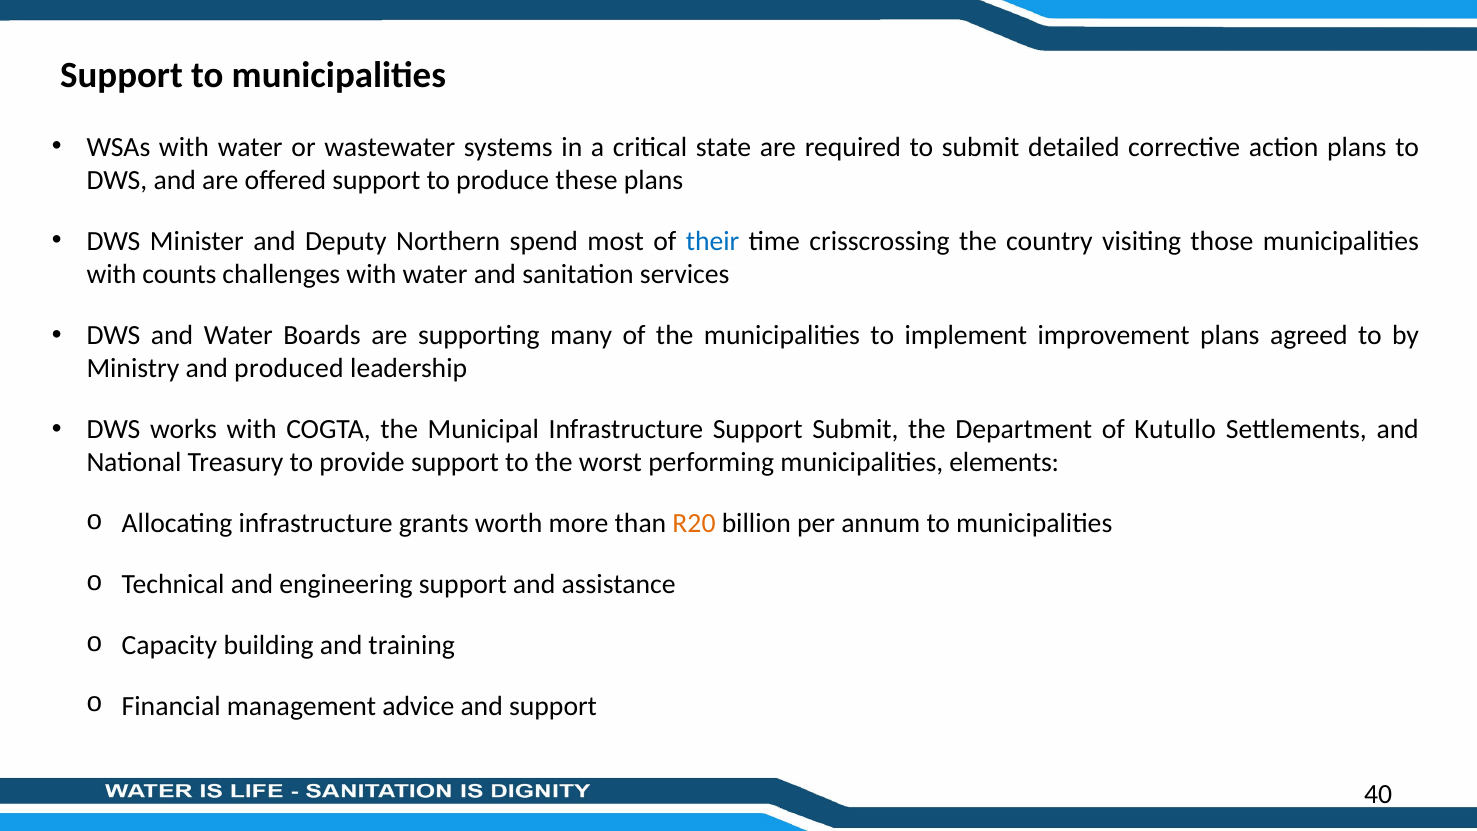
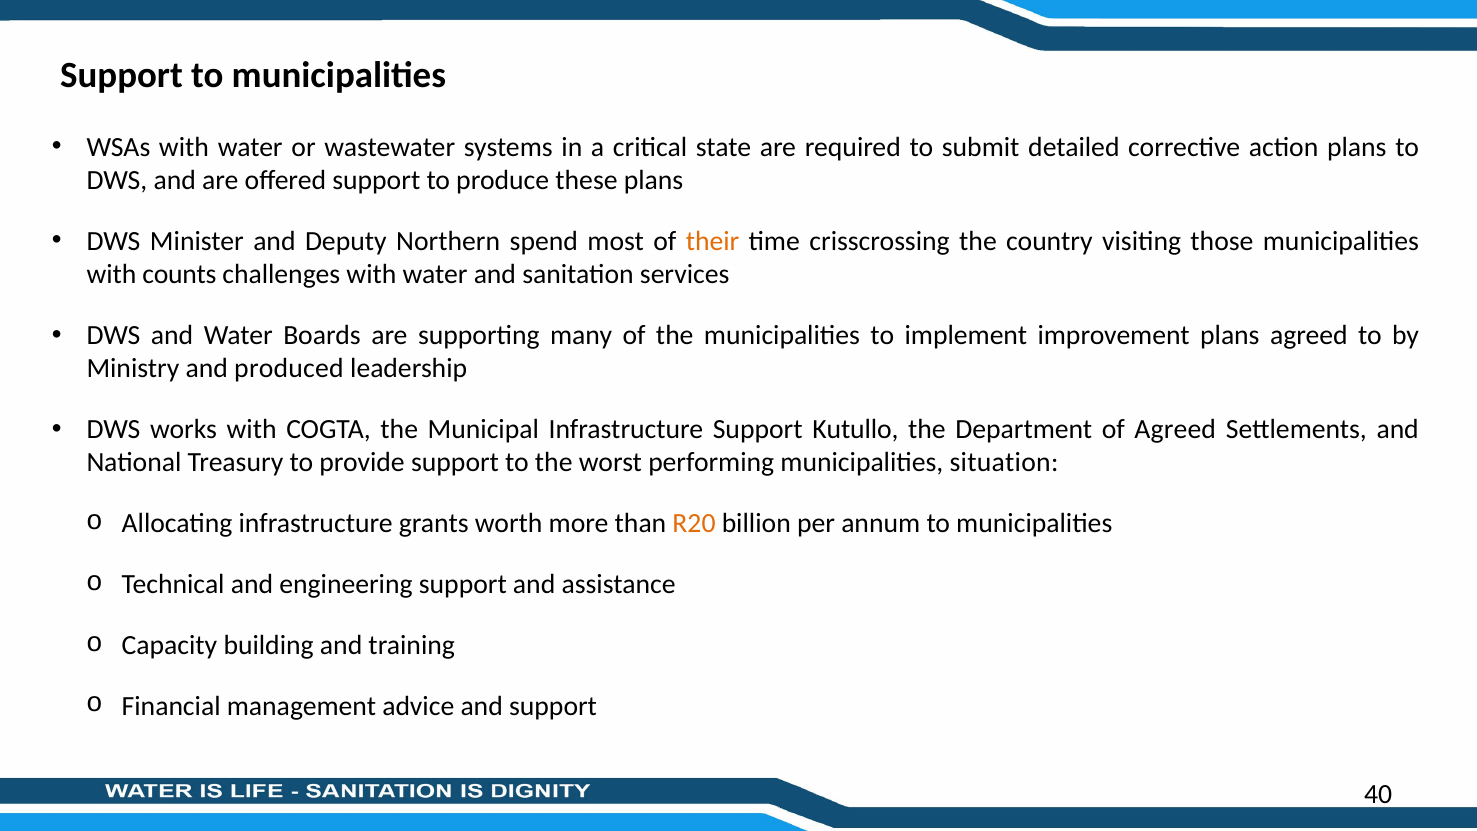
their colour: blue -> orange (713, 241)
Support Submit: Submit -> Kutullo (855, 430)
of Kutullo: Kutullo -> Agreed (1175, 430)
elements: elements -> situation (1004, 463)
